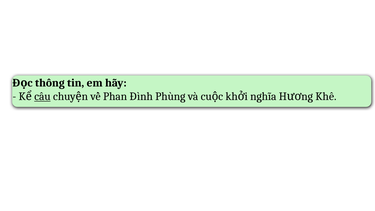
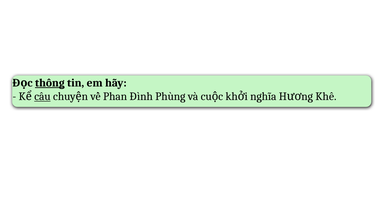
thông underline: none -> present (50, 83)
